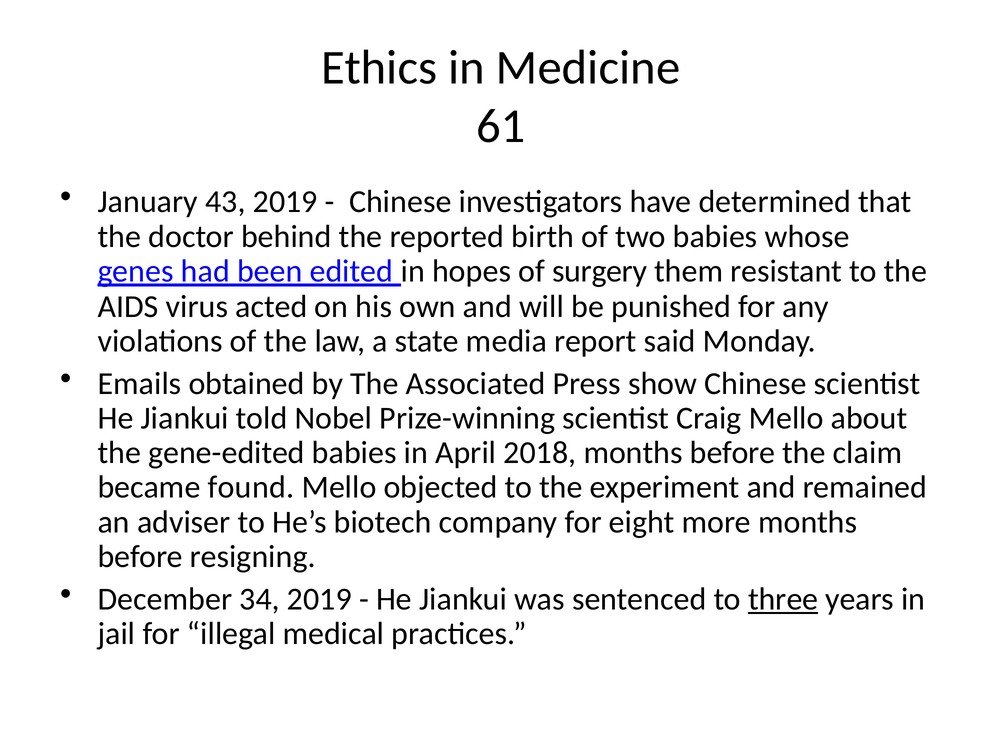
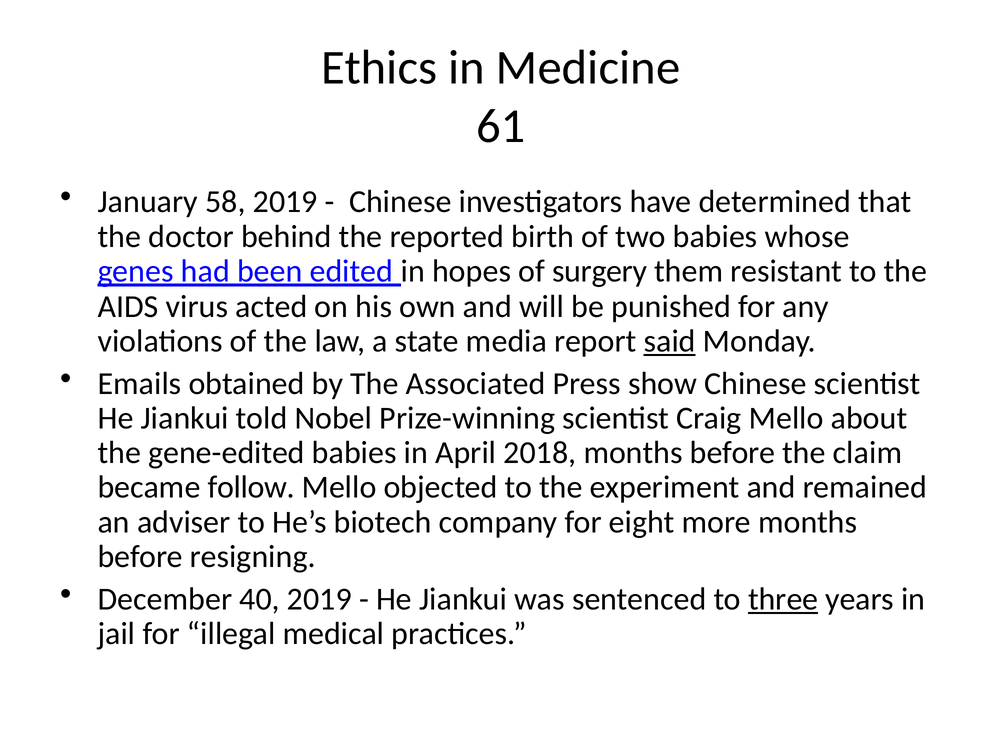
43: 43 -> 58 (225, 202)
said underline: none -> present (670, 341)
found: found -> follow (251, 487)
34: 34 -> 40 (260, 599)
